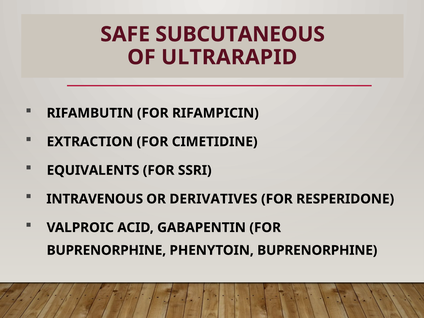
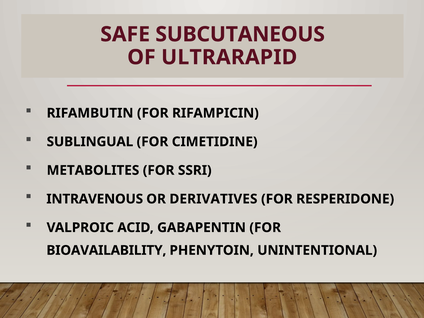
EXTRACTION: EXTRACTION -> SUBLINGUAL (90, 142)
EQUIVALENTS: EQUIVALENTS -> METABOLITES (93, 170)
BUPRENORPHINE: BUPRENORPHINE -> BIOAVAILABILITY (106, 250)
PHENYTOIN BUPRENORPHINE: BUPRENORPHINE -> UNINTENTIONAL (317, 250)
